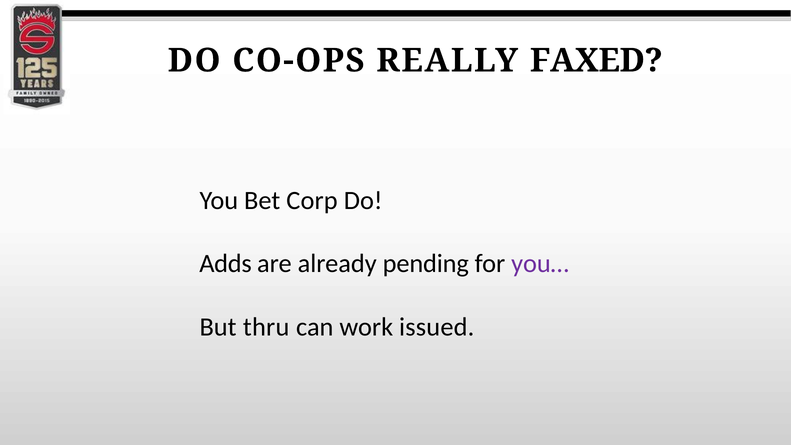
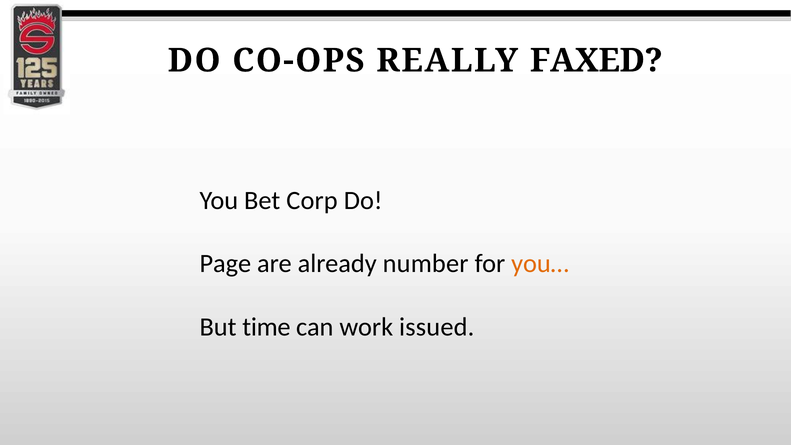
Adds: Adds -> Page (225, 264)
pending: pending -> number (426, 264)
you… colour: purple -> orange (540, 264)
thru: thru -> time (266, 327)
